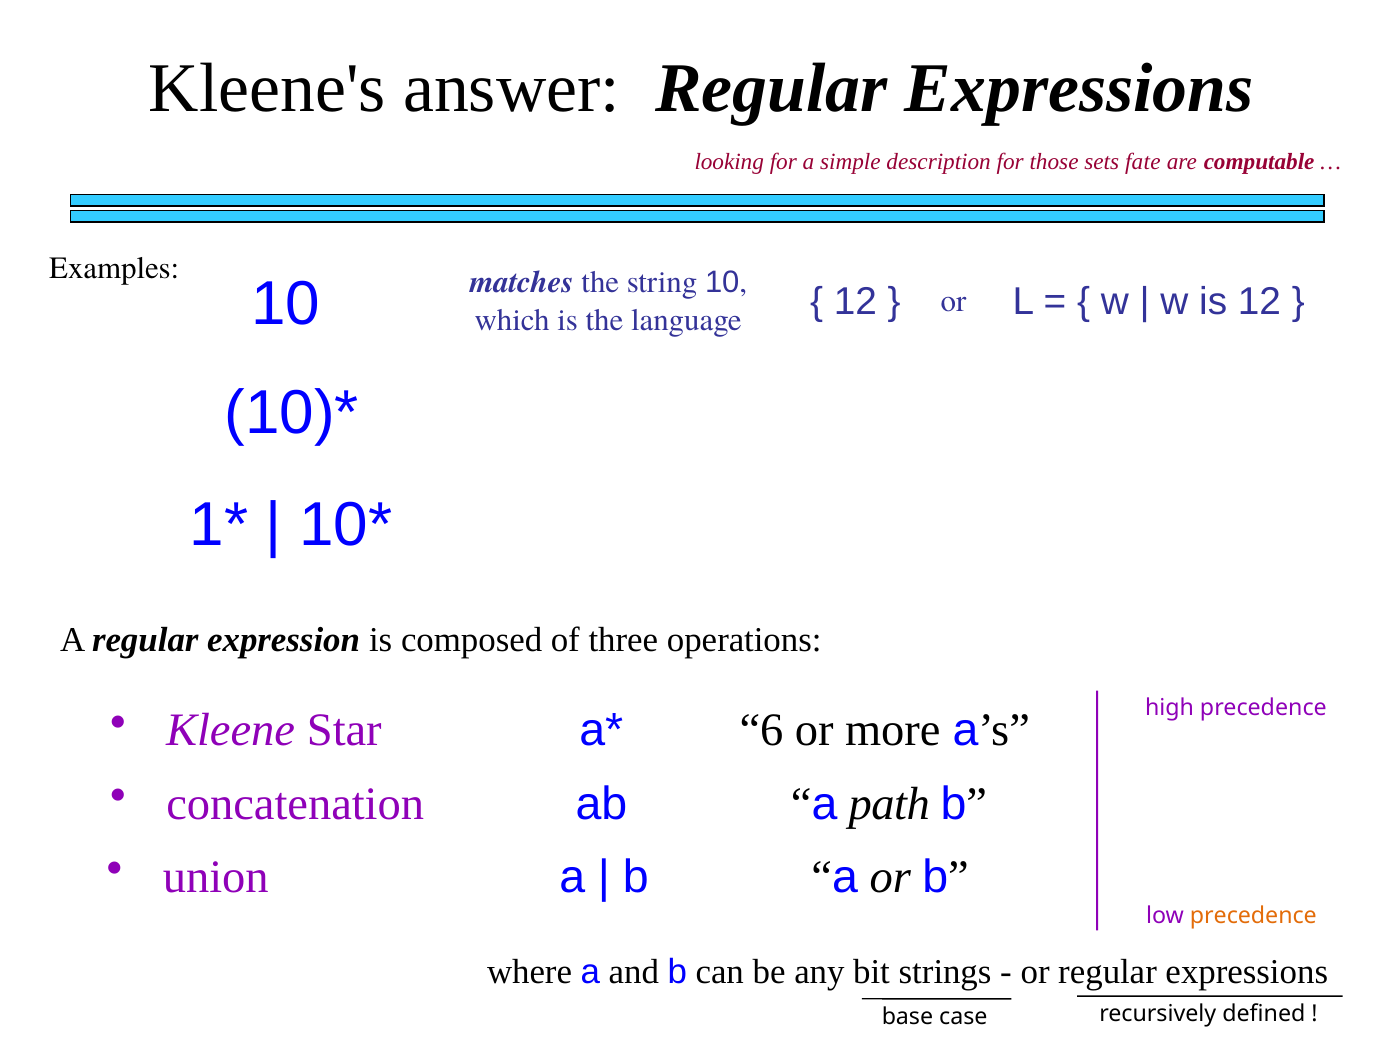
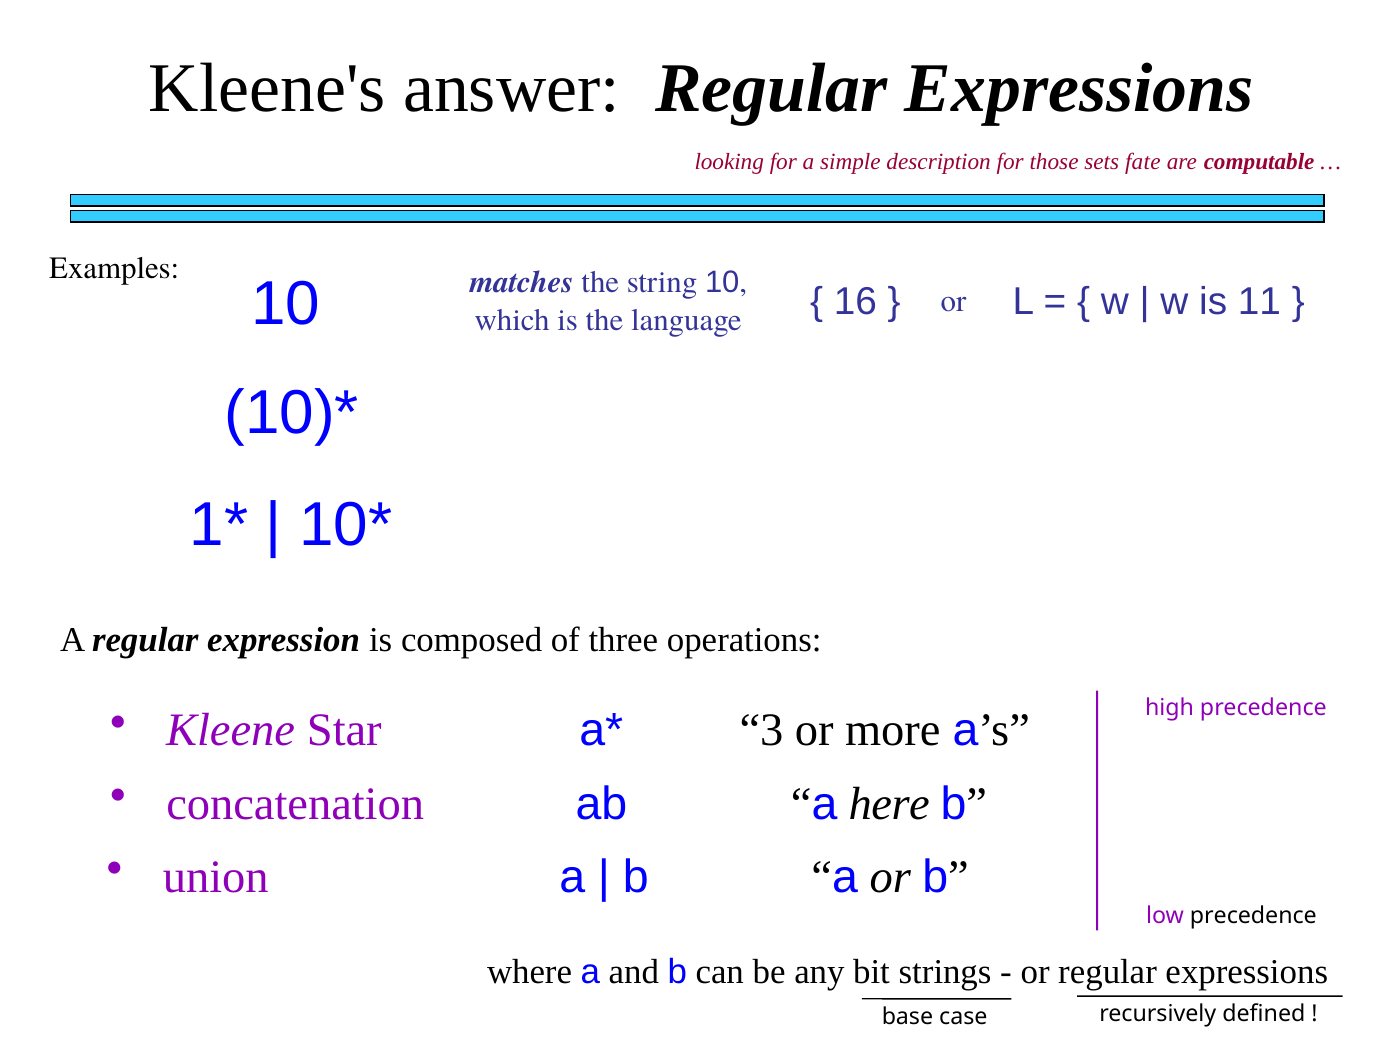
is 12: 12 -> 11 (1259, 302)
12: 12 -> 16 (855, 302)
6: 6 -> 3 (761, 730)
path: path -> here (889, 804)
precedence colour: orange -> black (1253, 916)
